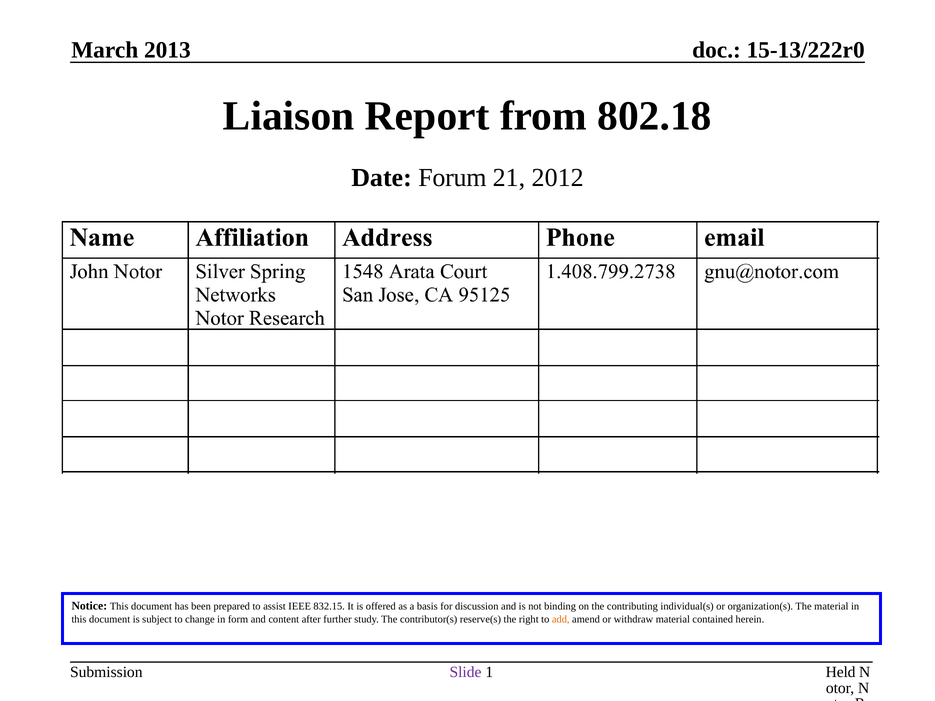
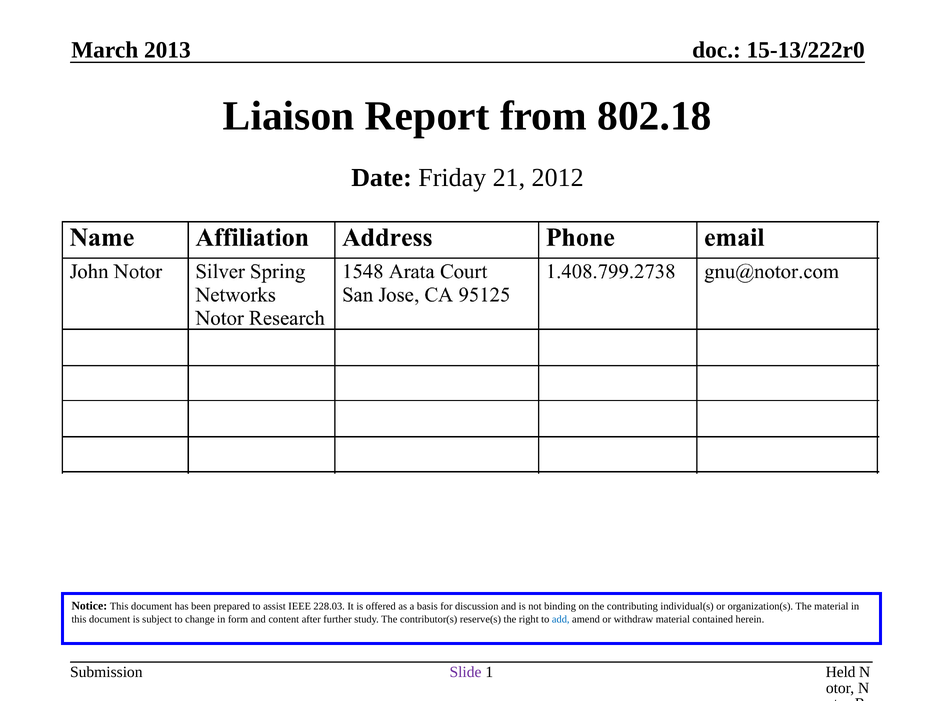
Forum: Forum -> Friday (452, 178)
832.15: 832.15 -> 228.03 (329, 607)
add colour: orange -> blue (561, 620)
